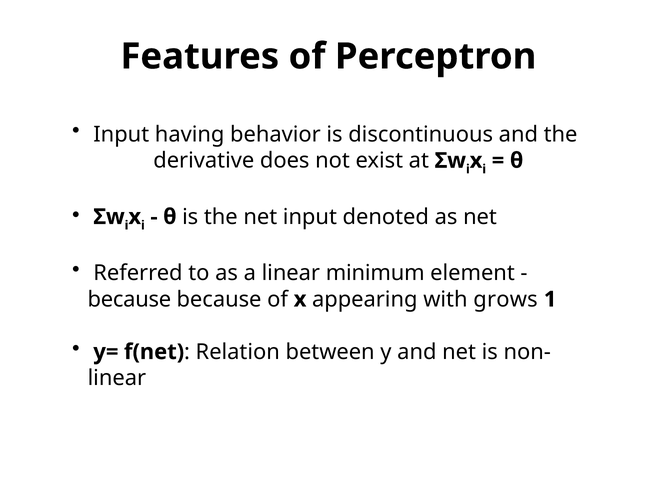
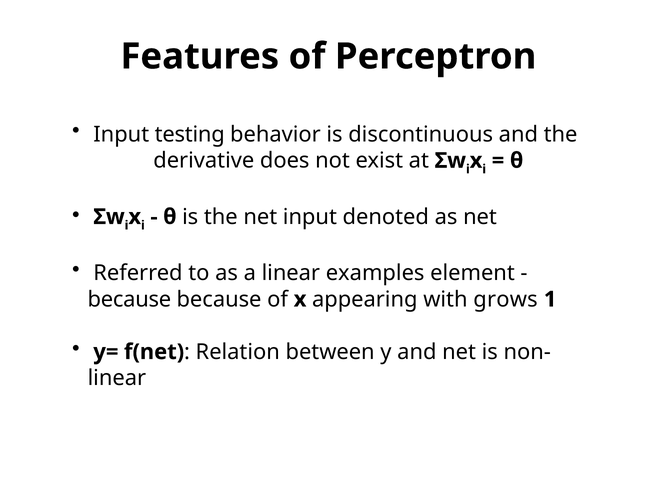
having: having -> testing (190, 134)
minimum: minimum -> examples (375, 273)
